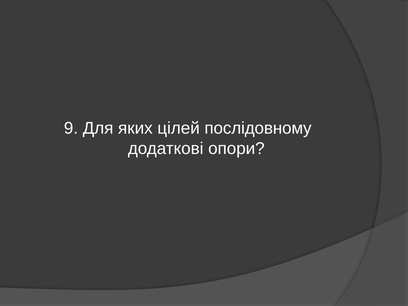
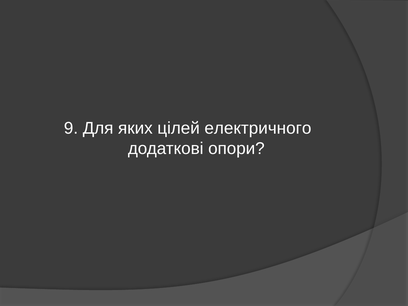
послідовному: послідовному -> електричного (258, 128)
